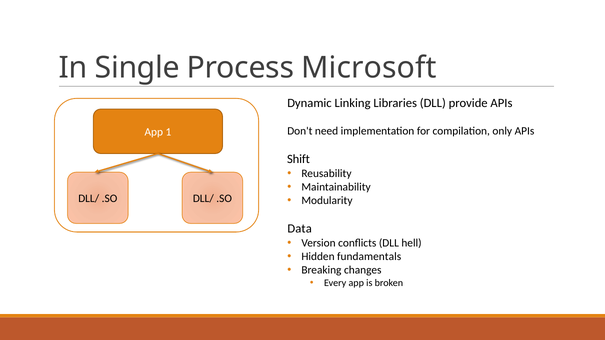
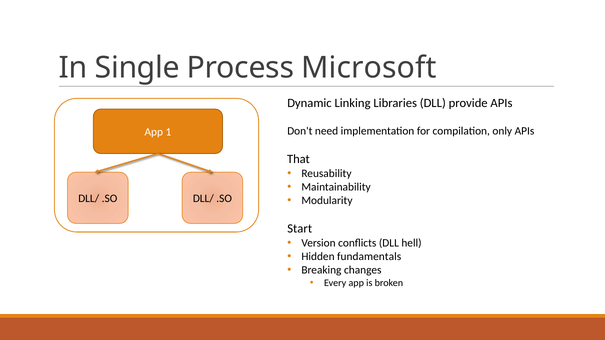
Shift: Shift -> That (298, 159)
Data: Data -> Start (300, 229)
